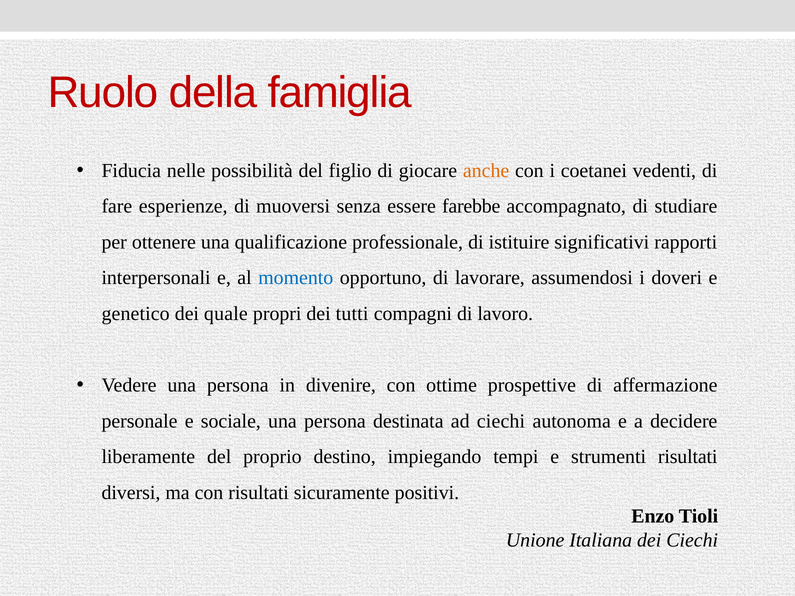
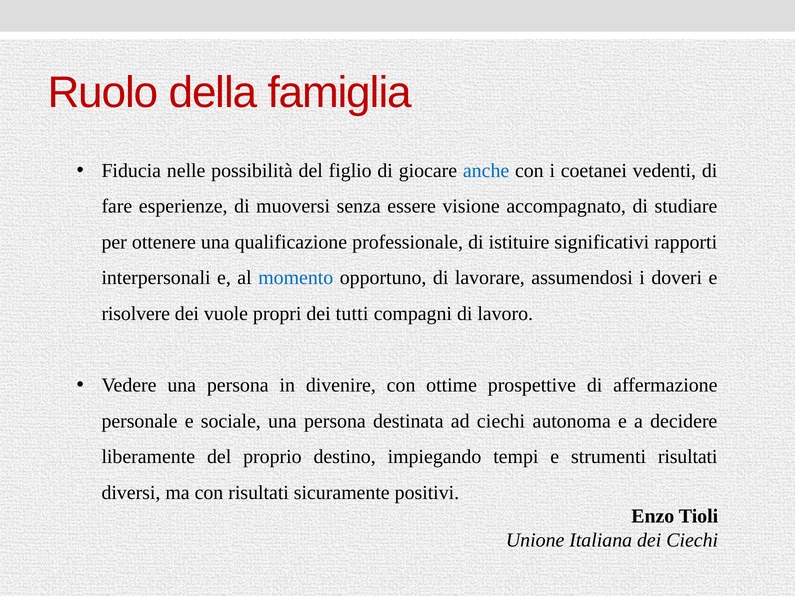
anche colour: orange -> blue (486, 171)
farebbe: farebbe -> visione (471, 206)
genetico: genetico -> risolvere (136, 314)
quale: quale -> vuole (226, 314)
